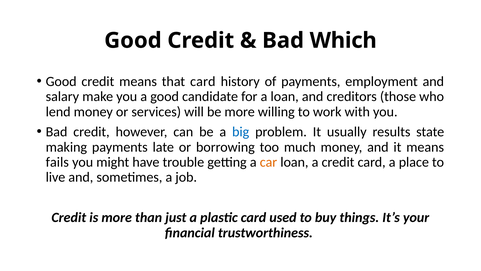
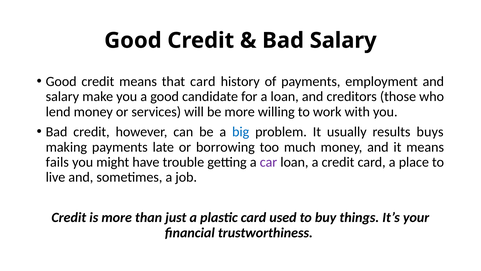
Bad Which: Which -> Salary (343, 40)
state: state -> buys (430, 132)
car colour: orange -> purple (268, 162)
